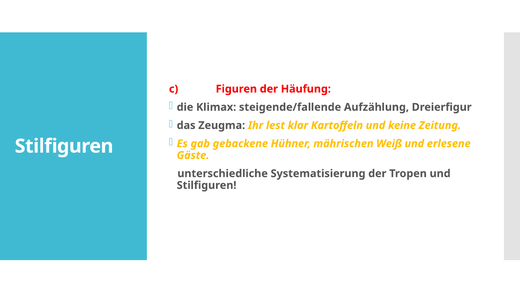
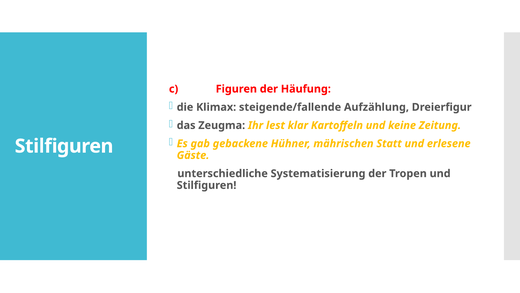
Weiß: Weiß -> Statt (389, 143)
